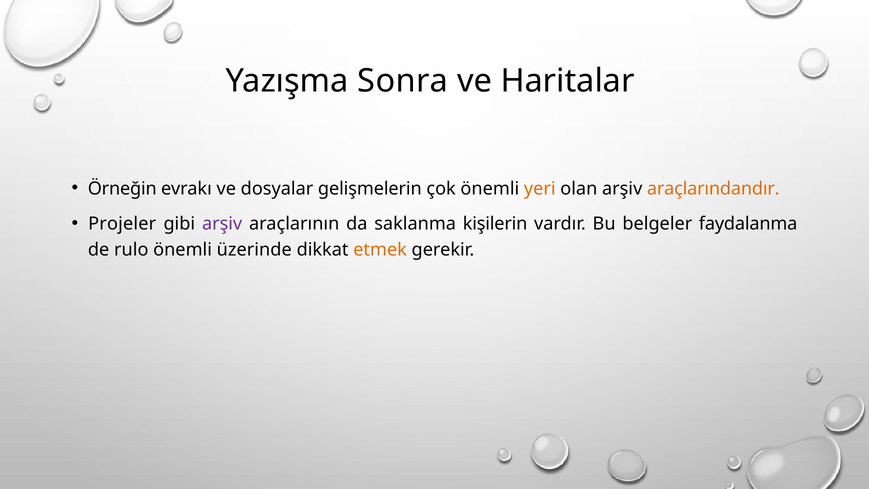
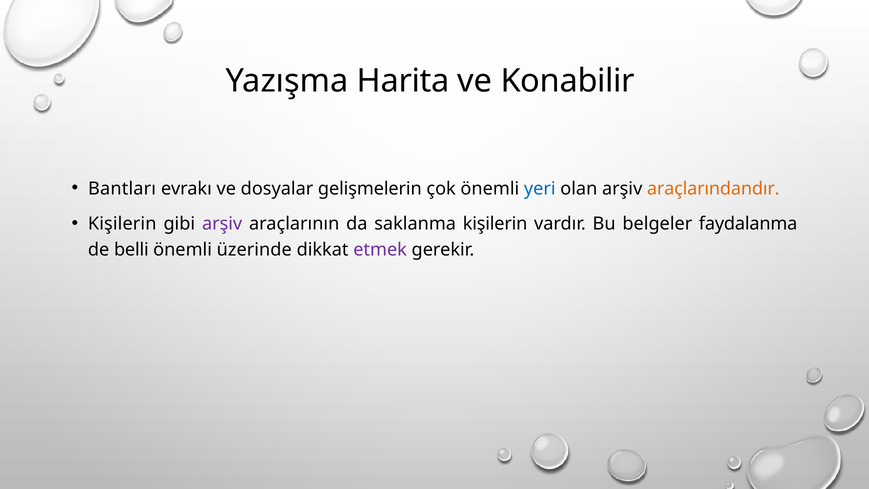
Sonra: Sonra -> Harita (403, 81)
Haritalar: Haritalar -> Konabilir (568, 81)
Örneğin: Örneğin -> Bantları (122, 188)
yeri colour: orange -> blue (540, 188)
Projeler: Projeler -> Kişilerin (122, 224)
rulo: rulo -> belli (131, 250)
etmek colour: orange -> purple (380, 250)
